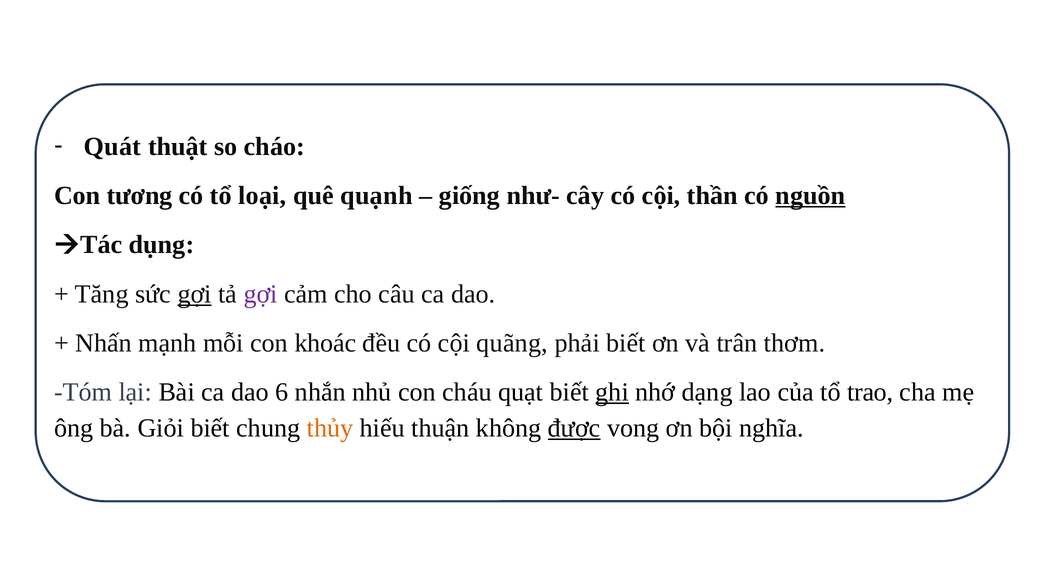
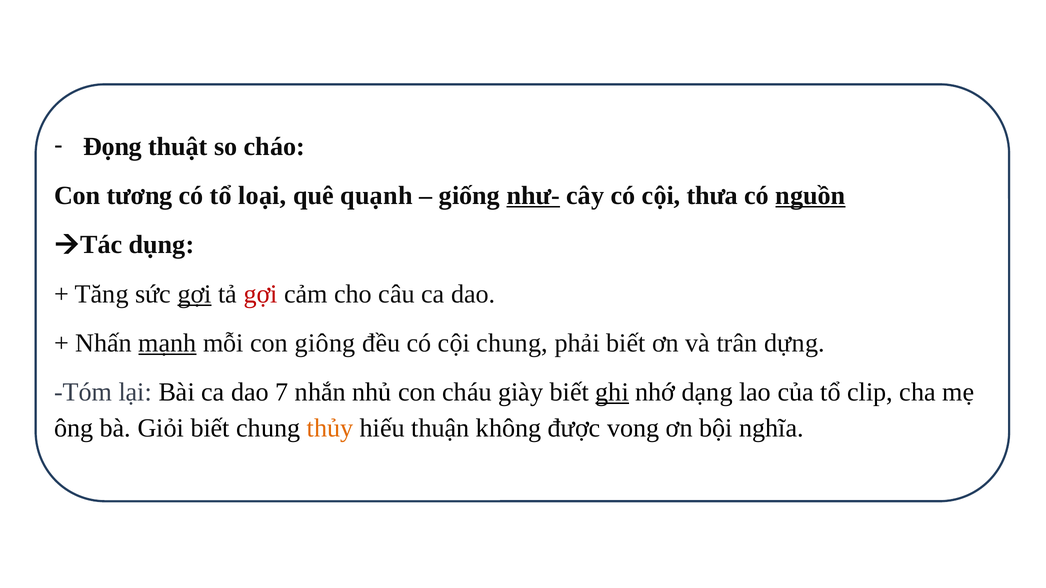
Quát: Quát -> Đọng (113, 147)
như- underline: none -> present (533, 196)
thần: thần -> thưa (712, 196)
gợi colour: purple -> red (261, 294)
mạnh underline: none -> present (168, 343)
khoác: khoác -> giông (325, 343)
cội quãng: quãng -> chung (512, 343)
thơm: thơm -> dựng (795, 343)
6: 6 -> 7 (282, 392)
quạt: quạt -> giày (521, 392)
trao: trao -> clip (870, 392)
được underline: present -> none (574, 428)
